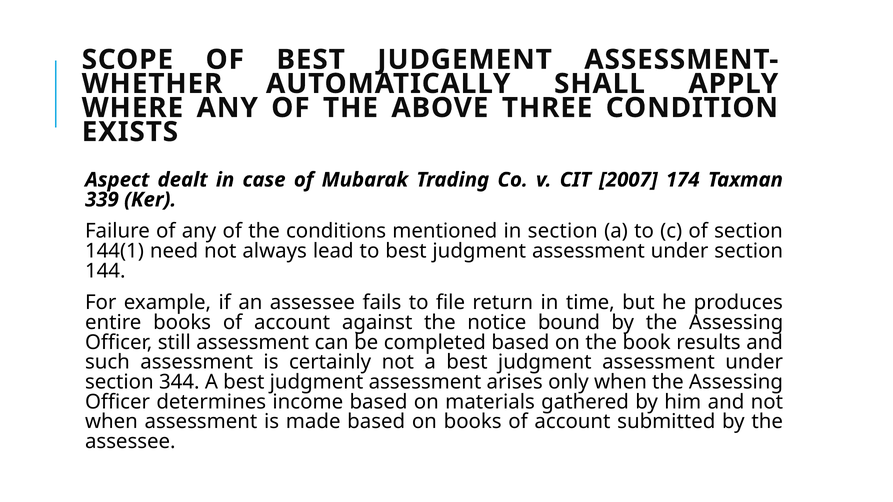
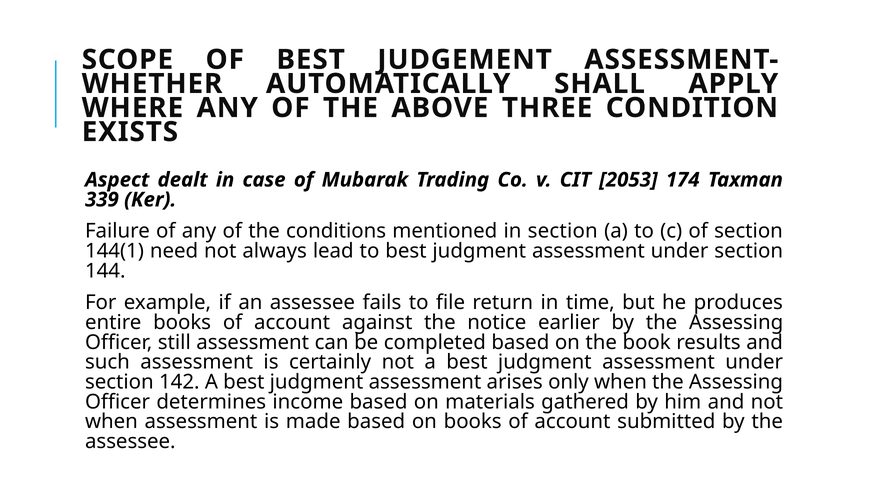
2007: 2007 -> 2053 (628, 180)
bound: bound -> earlier (569, 323)
344: 344 -> 142 (179, 382)
